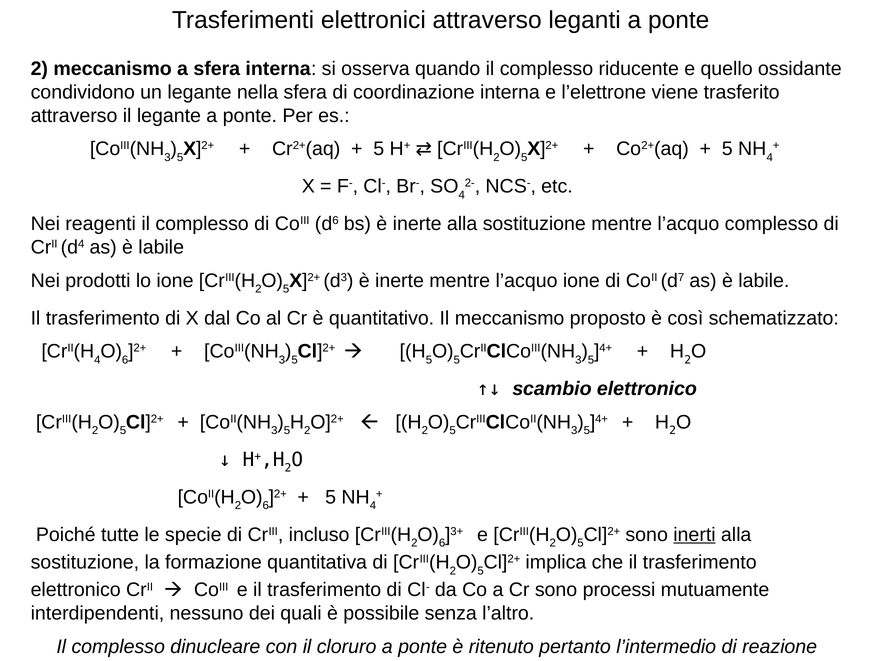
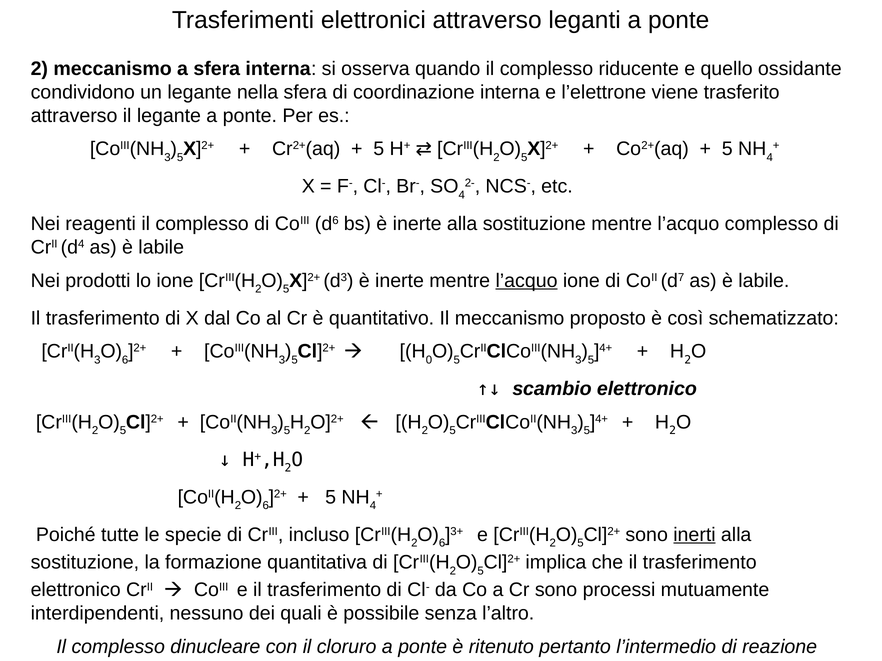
l’acquo underline: none -> present (527, 281)
4: 4 -> 3 (97, 360)
5: 5 -> 0 (429, 360)
